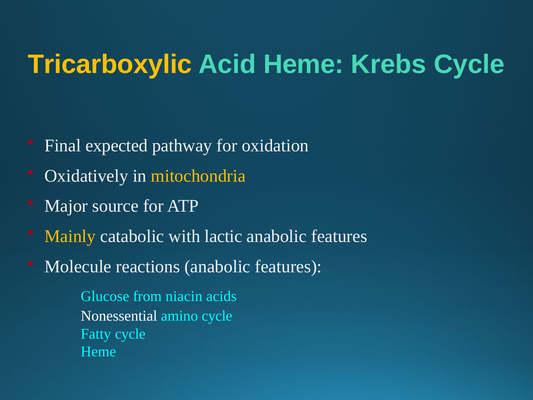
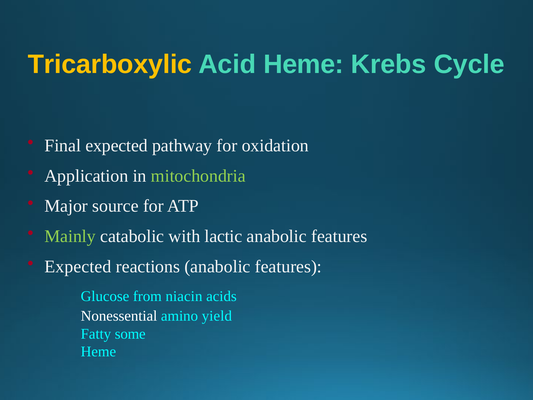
Oxidatively: Oxidatively -> Application (86, 176)
mitochondria colour: yellow -> light green (198, 176)
Mainly colour: yellow -> light green (70, 236)
Molecule: Molecule -> Expected (78, 266)
amino cycle: cycle -> yield (217, 316)
Fatty cycle: cycle -> some (130, 334)
